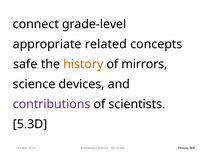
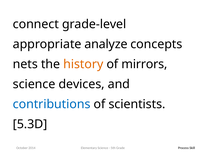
related: related -> analyze (106, 44)
safe: safe -> nets (25, 64)
contributions colour: purple -> blue (52, 104)
